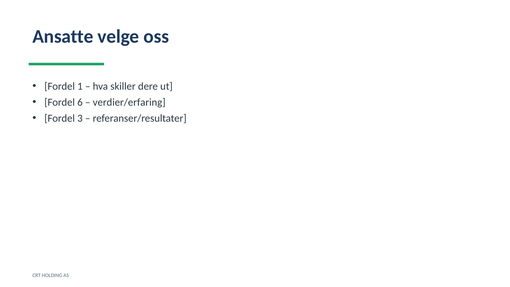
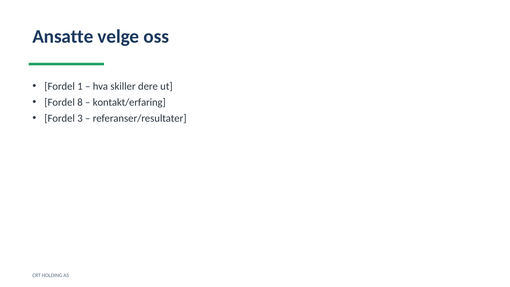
6: 6 -> 8 (80, 102)
verdier/erfaring: verdier/erfaring -> kontakt/erfaring (129, 102)
